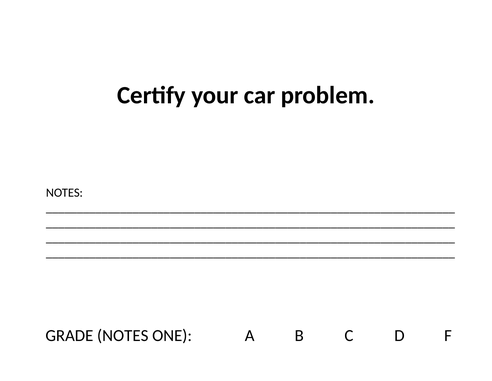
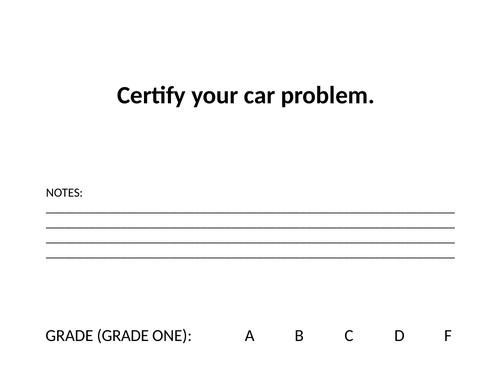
GRADE NOTES: NOTES -> GRADE (123, 335)
